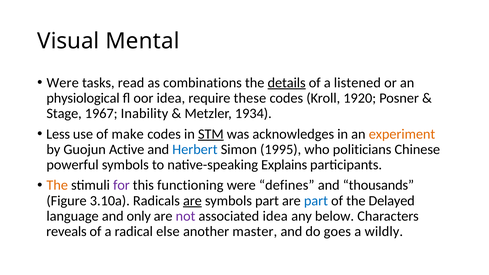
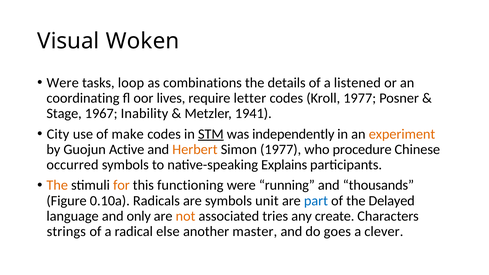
Mental: Mental -> Woken (143, 41)
read: read -> loop (131, 83)
details underline: present -> none (287, 83)
physiological: physiological -> coordinating (83, 98)
oor idea: idea -> lives (171, 98)
these: these -> letter (250, 98)
Kroll 1920: 1920 -> 1977 (360, 98)
1934: 1934 -> 1941 (253, 113)
Less: Less -> City (58, 134)
acknowledges: acknowledges -> independently (293, 134)
Herbert colour: blue -> orange (195, 149)
Simon 1995: 1995 -> 1977 (281, 149)
politicians: politicians -> procedure (362, 149)
powerful: powerful -> occurred (72, 165)
for colour: purple -> orange (121, 185)
defines: defines -> running (287, 185)
3.10a: 3.10a -> 0.10a (110, 201)
are underline: present -> none (192, 201)
symbols part: part -> unit (267, 201)
not colour: purple -> orange (185, 216)
associated idea: idea -> tries (275, 216)
below: below -> create (335, 216)
reveals: reveals -> strings (66, 232)
wildly: wildly -> clever (384, 232)
